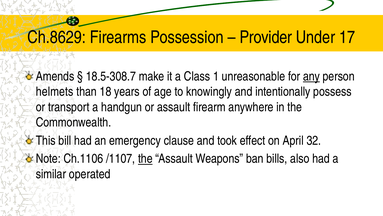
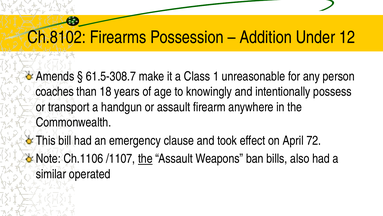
Ch.8629: Ch.8629 -> Ch.8102 (57, 37)
Provider: Provider -> Addition (266, 37)
17: 17 -> 12 (347, 37)
18.5-308.7: 18.5-308.7 -> 61.5-308.7 (111, 76)
any underline: present -> none (311, 76)
helmets: helmets -> coaches (55, 91)
32: 32 -> 72 (314, 140)
